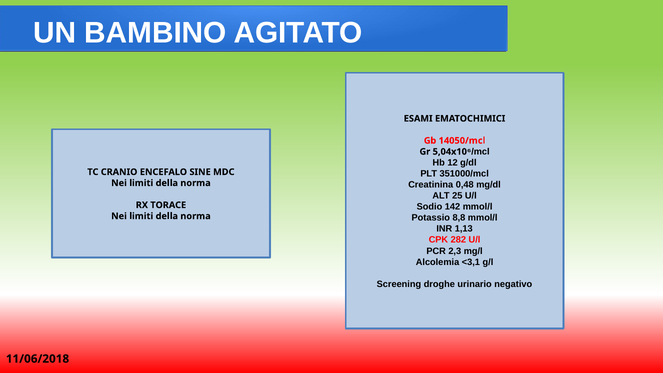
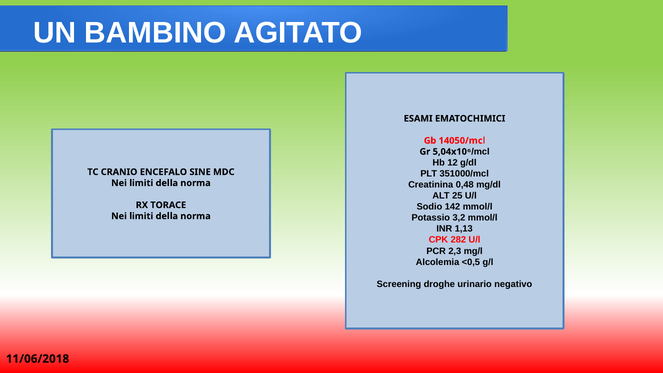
8,8: 8,8 -> 3,2 (459, 218)
<3,1: <3,1 -> <0,5 (471, 262)
